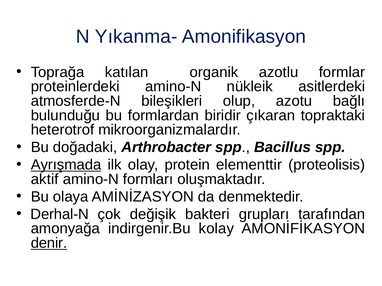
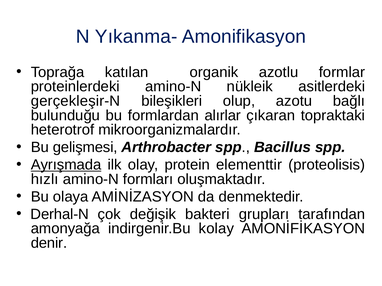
atmosferde-N: atmosferde-N -> gerçekleşir-N (76, 101)
biridir: biridir -> alırlar (223, 116)
doğadaki: doğadaki -> gelişmesi (85, 148)
aktif: aktif -> hızlı (45, 180)
denir underline: present -> none (49, 243)
